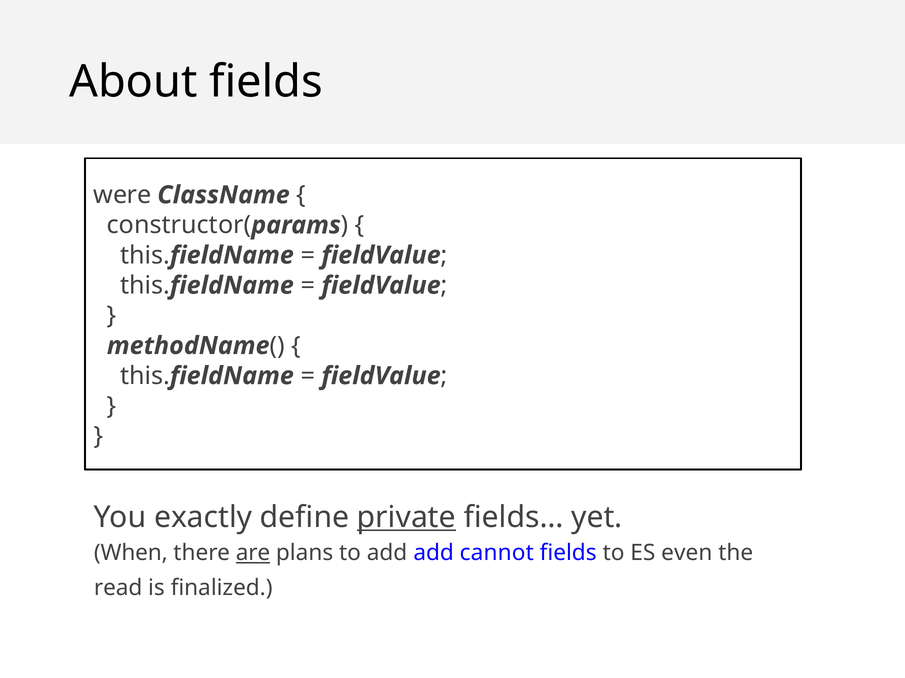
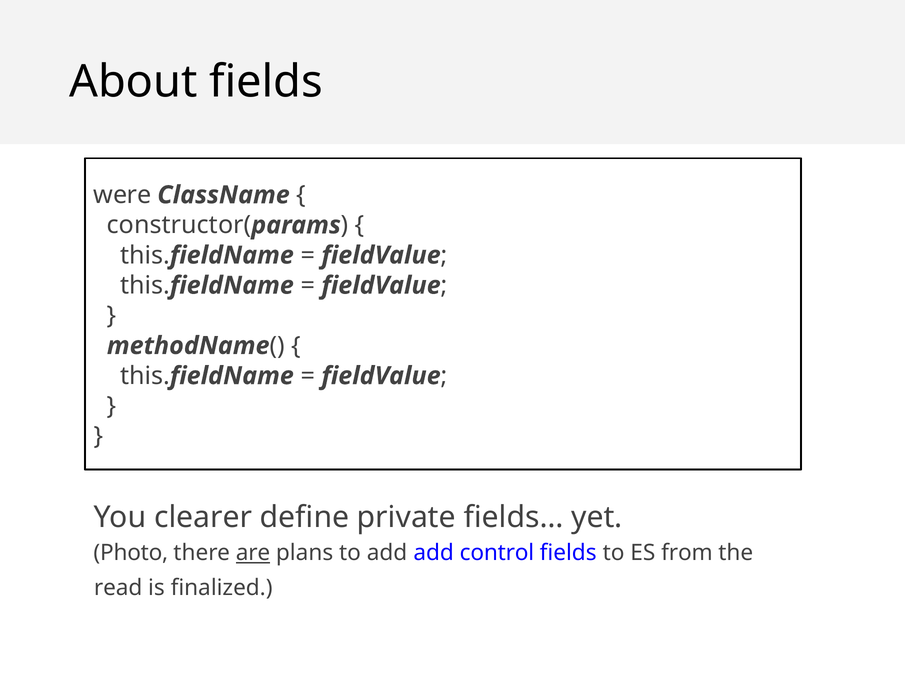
exactly: exactly -> clearer (203, 518)
private underline: present -> none (406, 518)
When: When -> Photo (131, 554)
cannot: cannot -> control (497, 554)
even: even -> from (687, 554)
